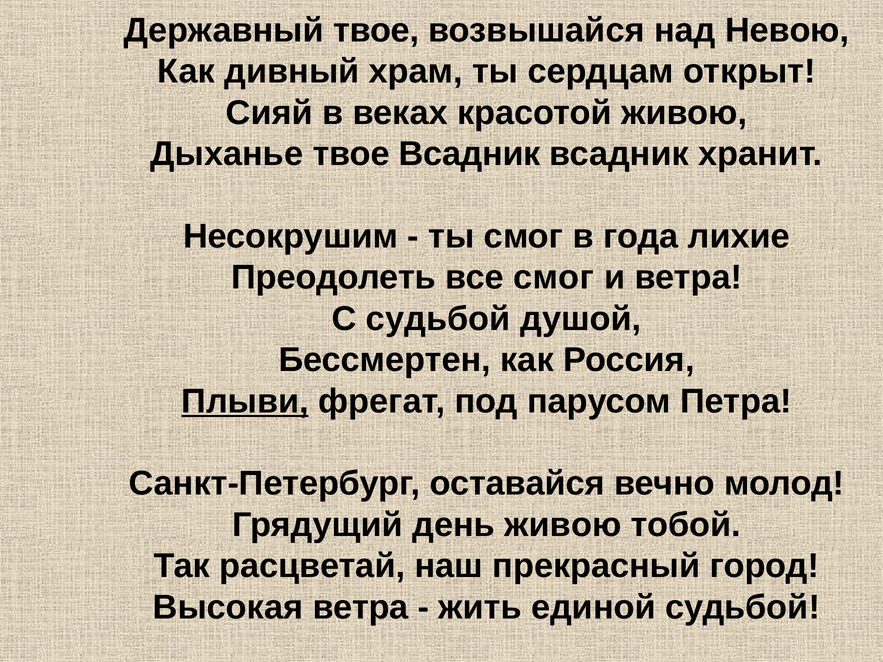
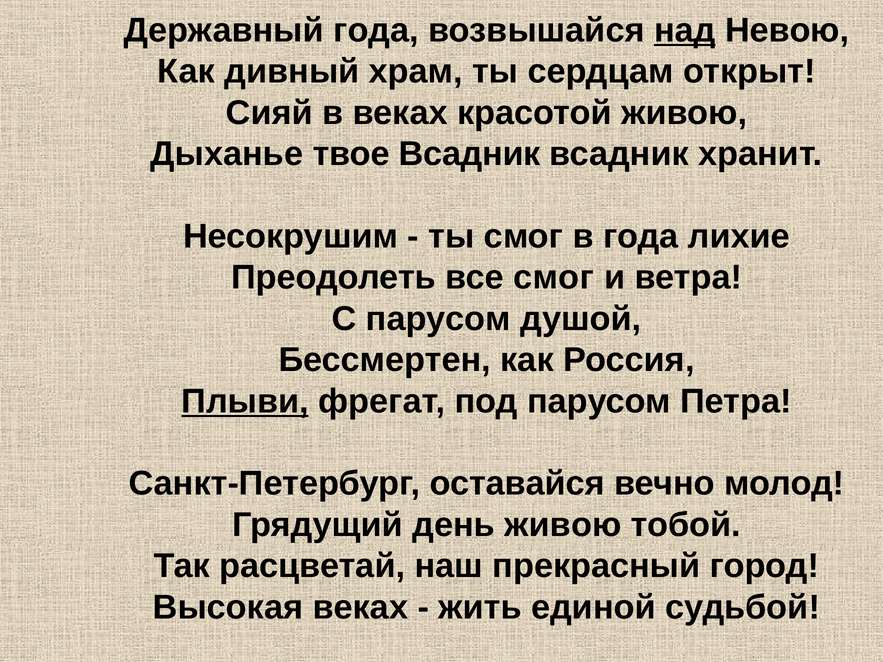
Державный твое: твое -> года (376, 30)
над underline: none -> present (685, 30)
С судьбой: судьбой -> парусом (438, 319)
Высокая ветра: ветра -> веках (360, 608)
